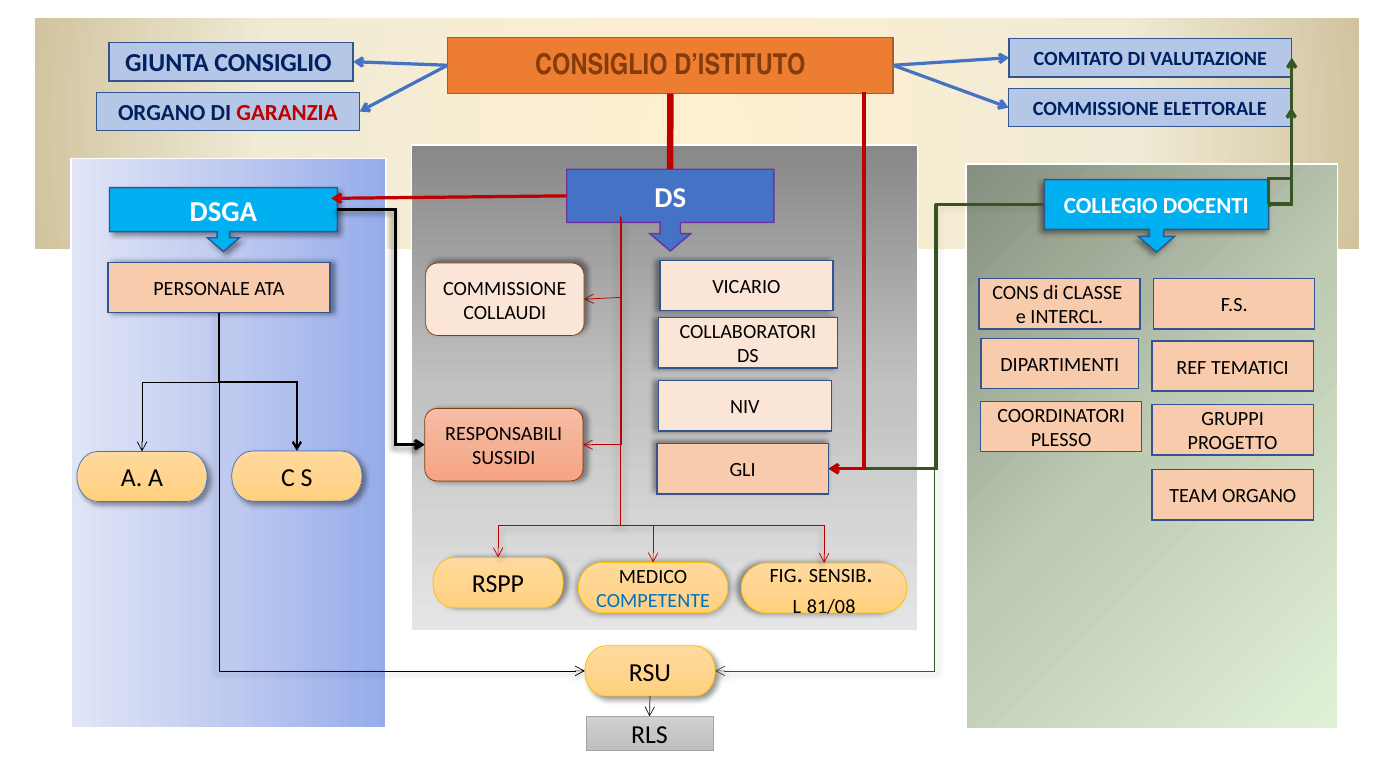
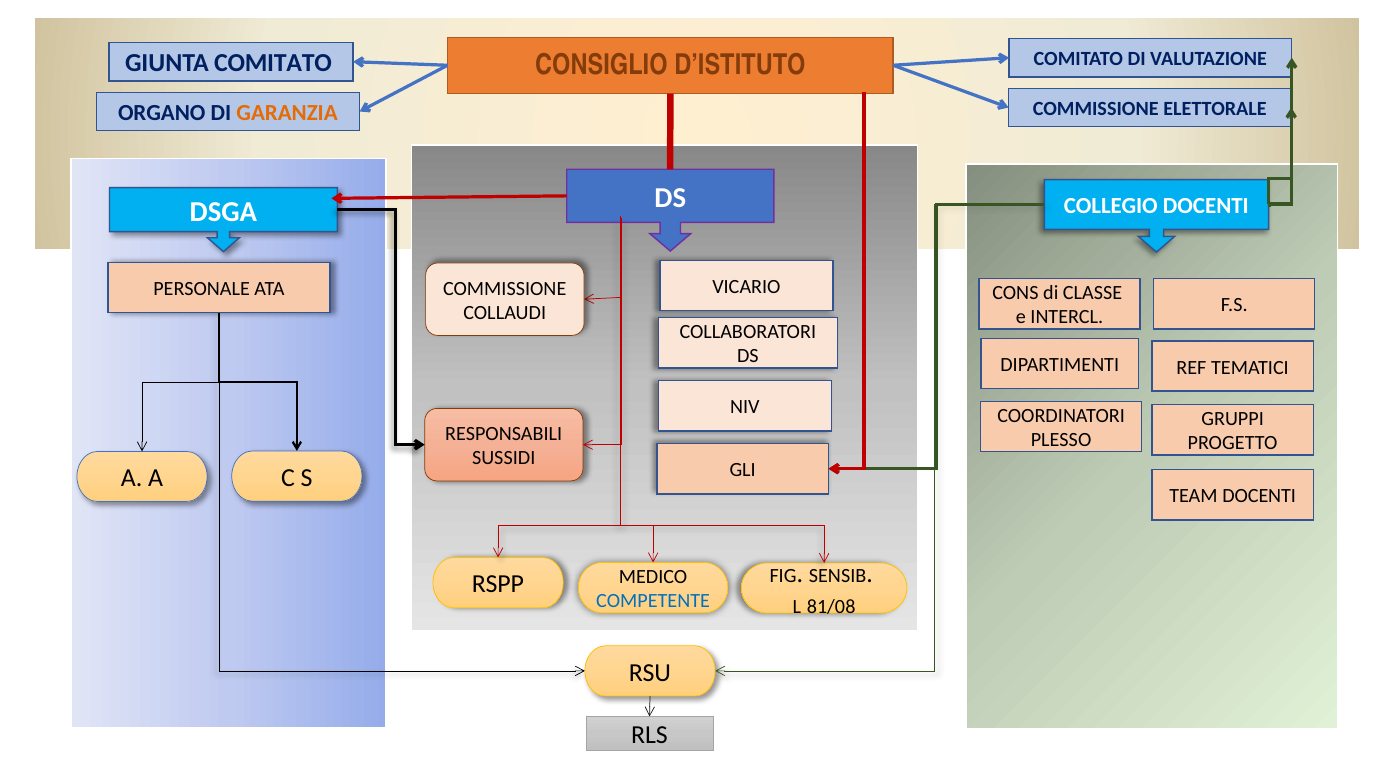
GIUNTA CONSIGLIO: CONSIGLIO -> COMITATO (273, 63)
GARANZIA colour: red -> orange (287, 113)
TEAM ORGANO: ORGANO -> DOCENTI (1259, 496)
